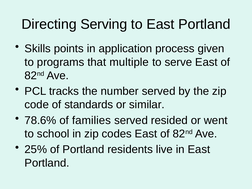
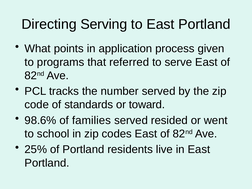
Skills: Skills -> What (38, 49)
multiple: multiple -> referred (129, 62)
similar: similar -> toward (147, 105)
78.6%: 78.6% -> 98.6% (40, 120)
